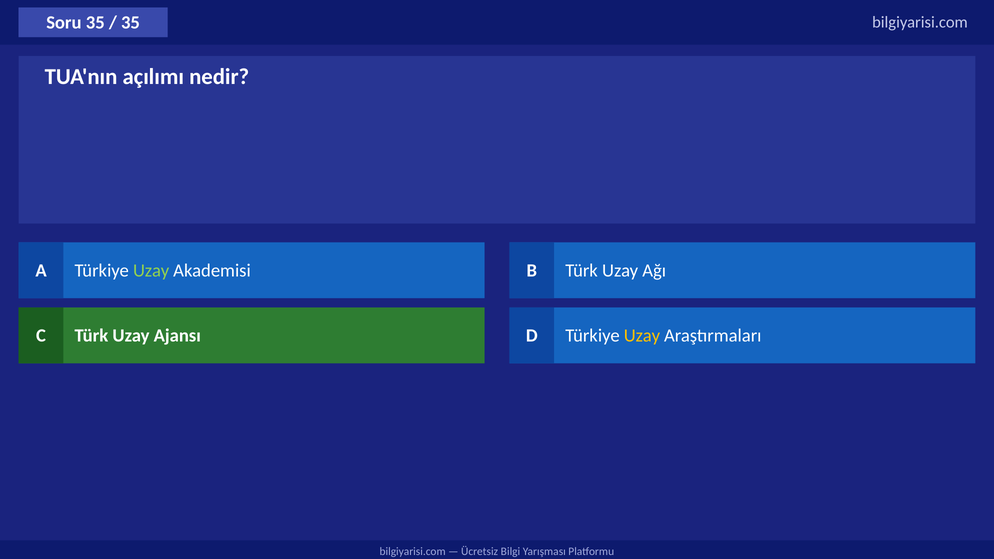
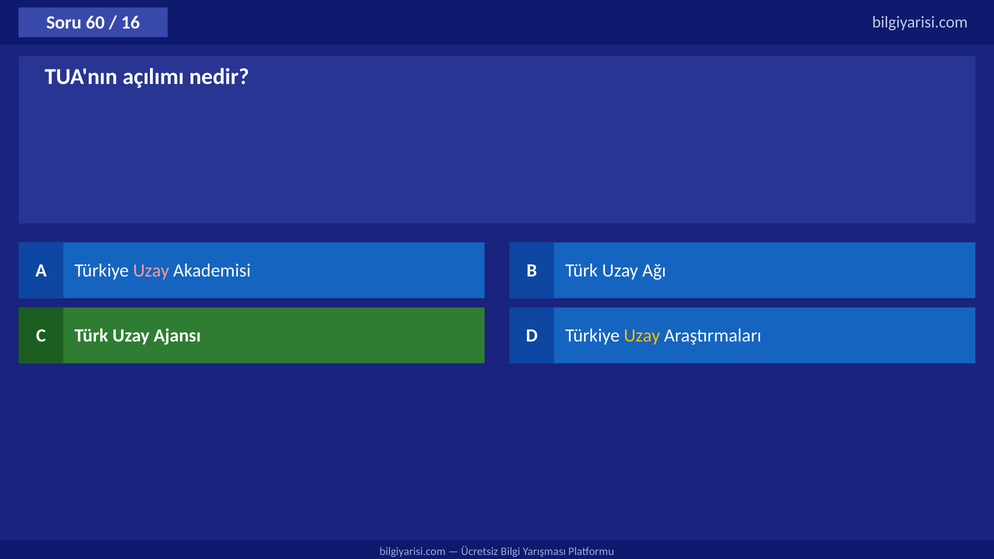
Soru 35: 35 -> 60 (95, 23)
35: 35 -> 16 (130, 23)
Uzay colour: light green -> pink (151, 271)
